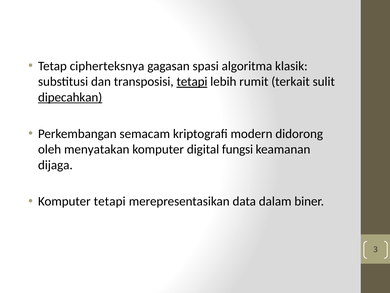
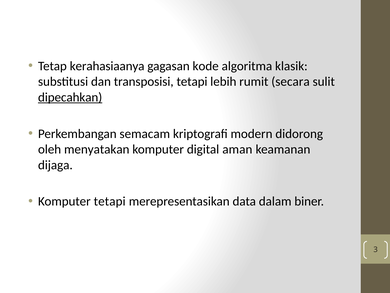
cipherteksnya: cipherteksnya -> kerahasiaanya (107, 66)
spasi: spasi -> kode (206, 66)
tetapi underline: present -> none (192, 82)
terkait: terkait -> secara (290, 82)
fungsi: fungsi -> aman (237, 149)
